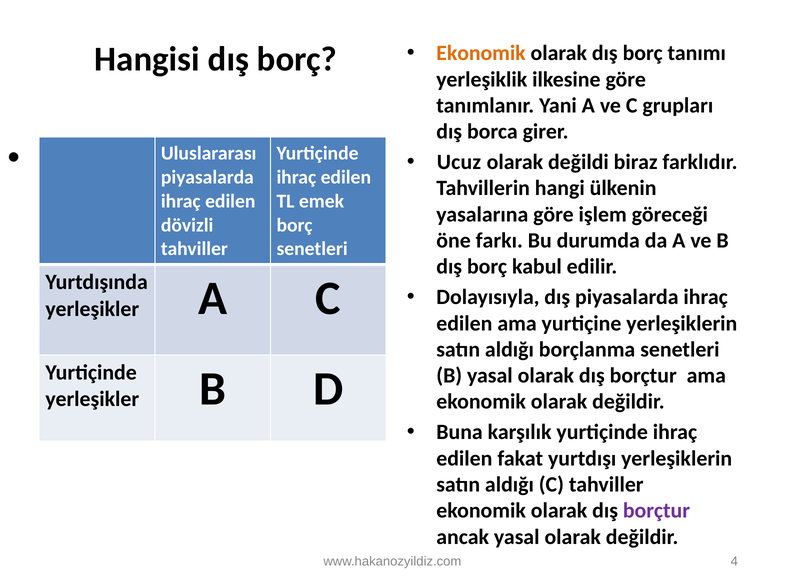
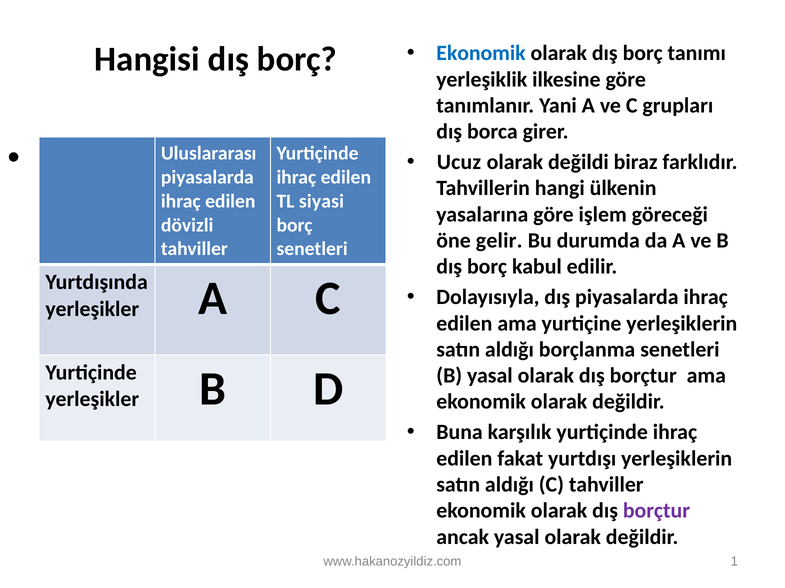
Ekonomik colour: orange -> blue (481, 53)
emek: emek -> siyasi (321, 201)
farkı: farkı -> gelir (499, 241)
4: 4 -> 1 (734, 562)
